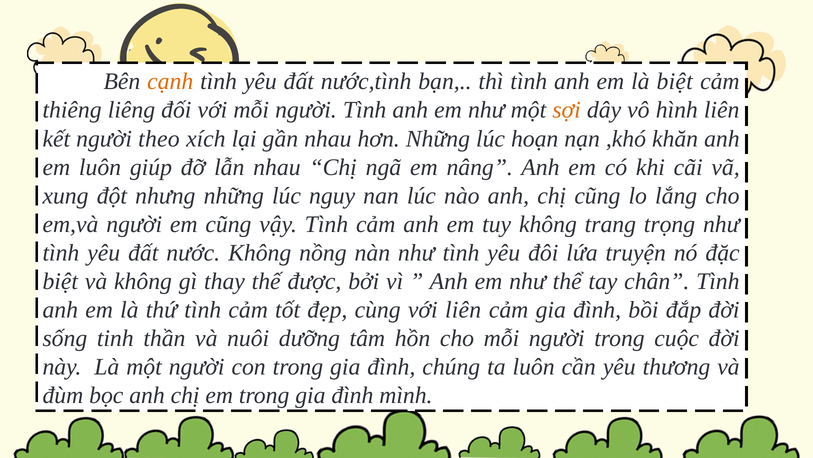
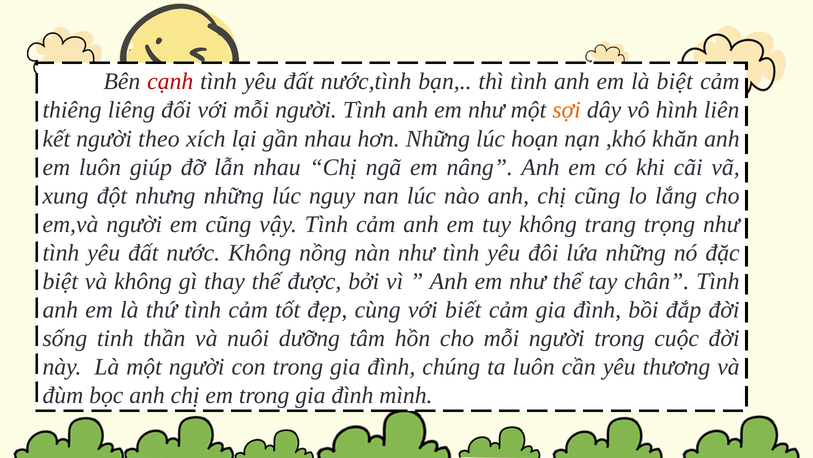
cạnh colour: orange -> red (170, 82)
lứa truyện: truyện -> những (636, 252)
với liên: liên -> biết (463, 309)
